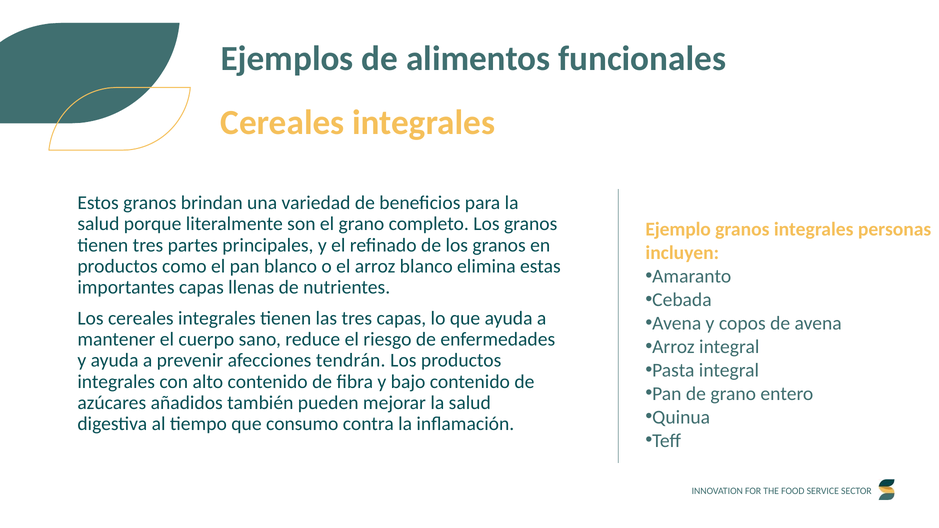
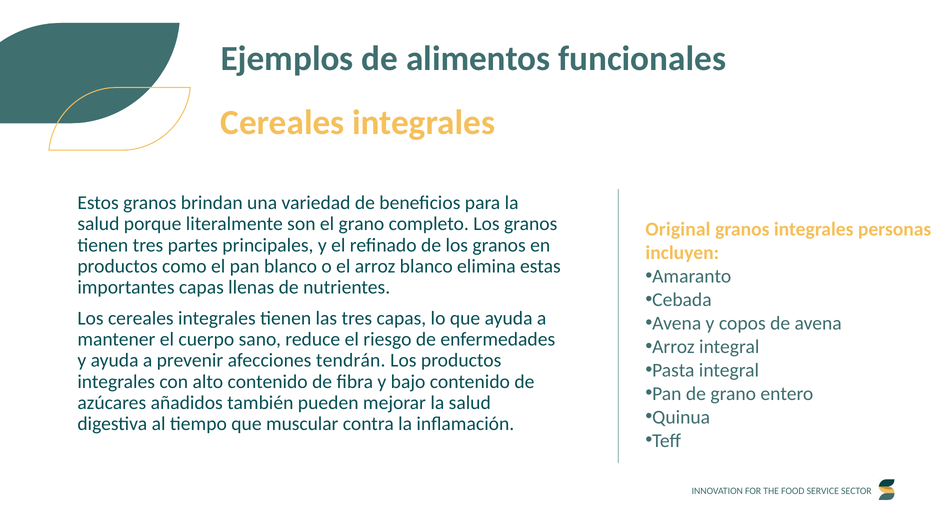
Ejemplo: Ejemplo -> Original (678, 229)
consumo: consumo -> muscular (302, 424)
